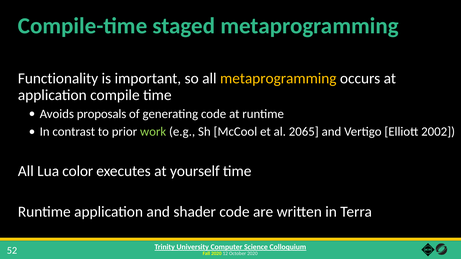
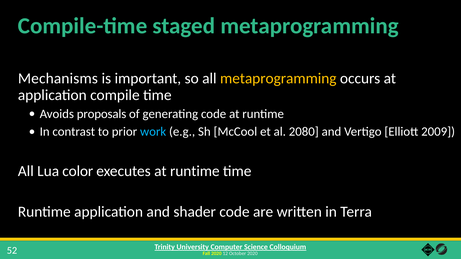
Functionality: Functionality -> Mechanisms (58, 78)
work colour: light green -> light blue (153, 132)
2065: 2065 -> 2080 (304, 132)
2002: 2002 -> 2009 (438, 132)
executes at yourself: yourself -> runtime (195, 171)
